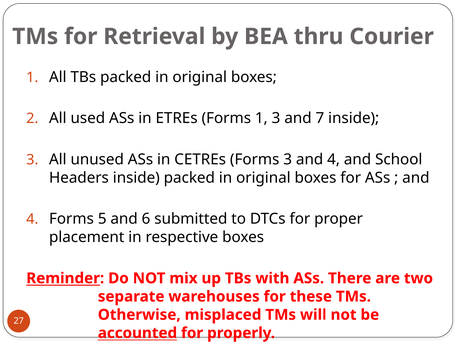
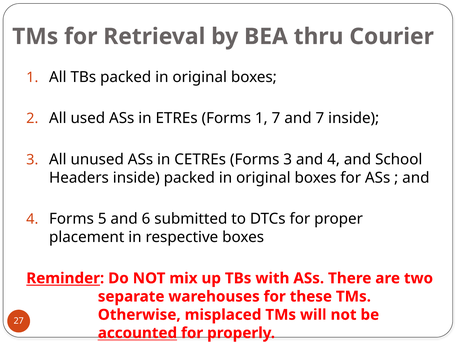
1 3: 3 -> 7 (276, 118)
